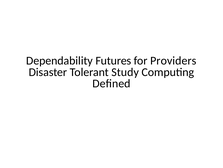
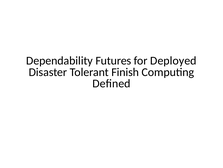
Providers: Providers -> Deployed (173, 60)
Study: Study -> Finish (125, 72)
